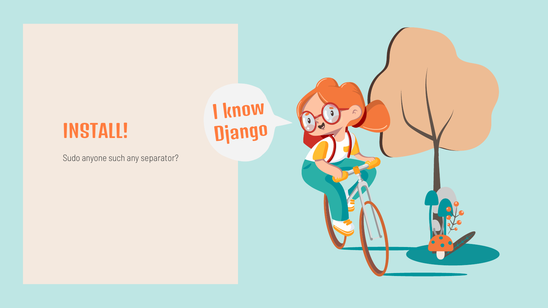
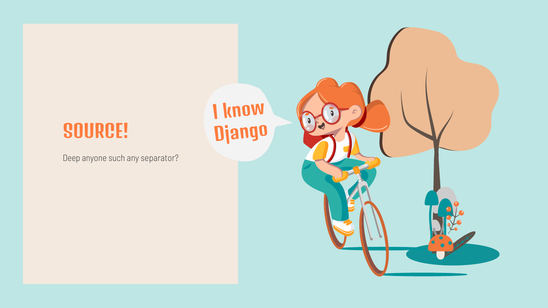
INSTALL: INSTALL -> SOURCE (96, 132)
Sudo: Sudo -> Deep (71, 158)
